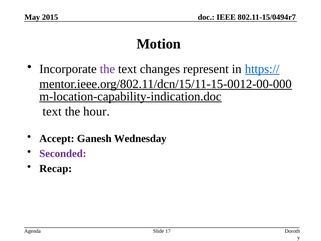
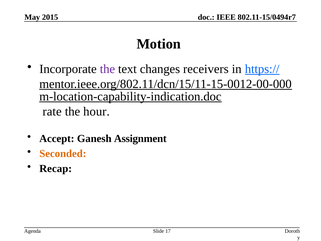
represent: represent -> receivers (206, 69)
text: text -> rate (52, 111)
Wednesday: Wednesday -> Assignment (140, 138)
Seconded colour: purple -> orange (63, 153)
